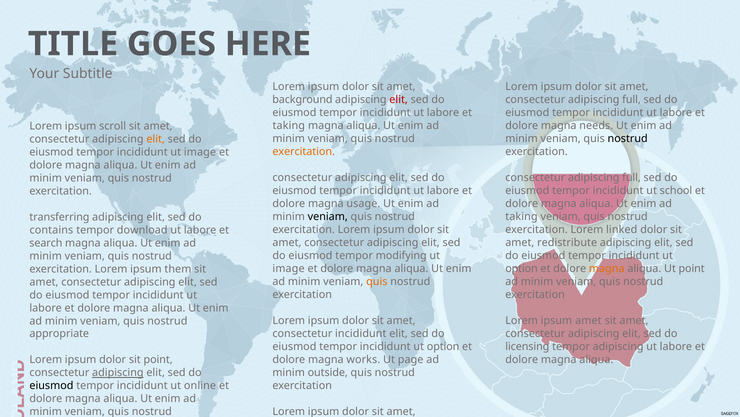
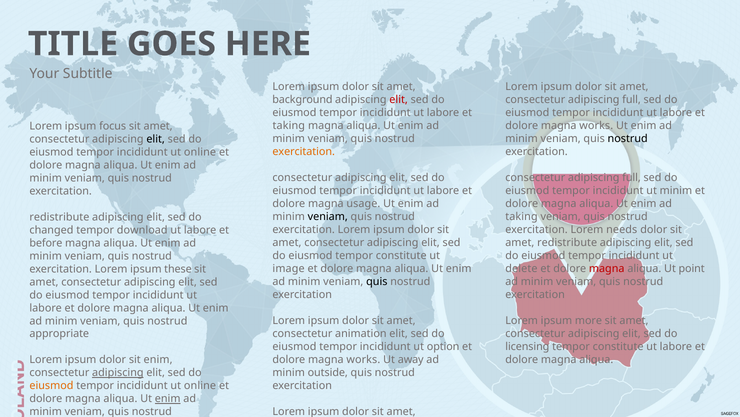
needs: needs -> works (596, 126)
scroll: scroll -> focus (113, 126)
elit colour: orange -> black (156, 139)
image: image -> online (200, 152)
ut school: school -> minim (676, 190)
transferring: transferring -> redistribute (59, 217)
linked: linked -> needs (622, 229)
contains: contains -> changed (51, 230)
search: search -> before (46, 243)
eiusmod tempor modifying: modifying -> constitute (401, 255)
option: option -> delete (521, 268)
magna colour: orange -> red (607, 268)
them: them -> these (178, 269)
quis colour: orange -> black (377, 281)
ipsum amet: amet -> more (588, 320)
consectetur incididunt: incididunt -> animation (361, 333)
adipiscing: adipiscing -> constitute (618, 346)
page: page -> away (411, 359)
sit point: point -> enim (158, 359)
eiusmod colour: black -> orange (51, 385)
enim underline: none -> present (168, 398)
